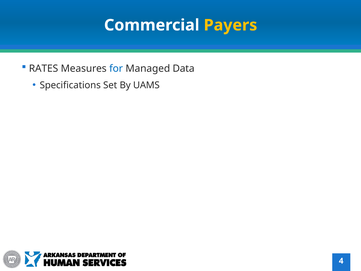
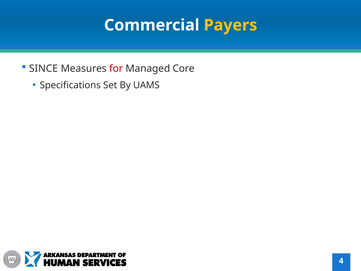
RATES: RATES -> SINCE (43, 68)
for colour: blue -> red (116, 68)
Data: Data -> Core (184, 68)
